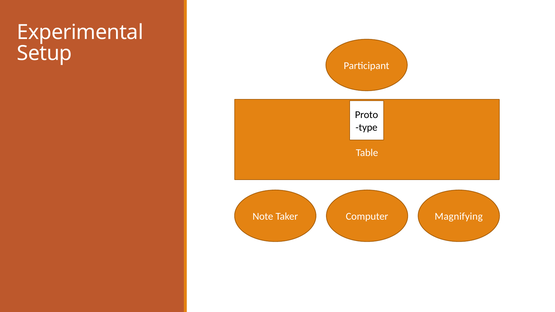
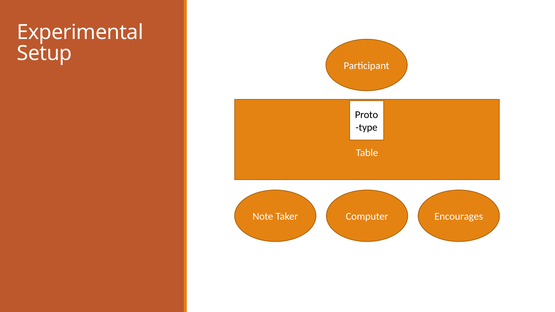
Magnifying: Magnifying -> Encourages (459, 217)
